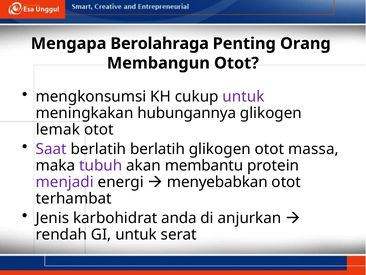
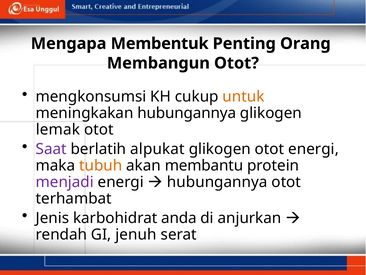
Berolahraga: Berolahraga -> Membentuk (160, 43)
untuk colour: purple -> orange (243, 96)
berlatih berlatih: berlatih -> alpukat (157, 149)
otot massa: massa -> energi (313, 149)
tubuh colour: purple -> orange (101, 165)
menyebabkan: menyebabkan -> hubungannya (217, 182)
GI untuk: untuk -> jenuh (136, 234)
